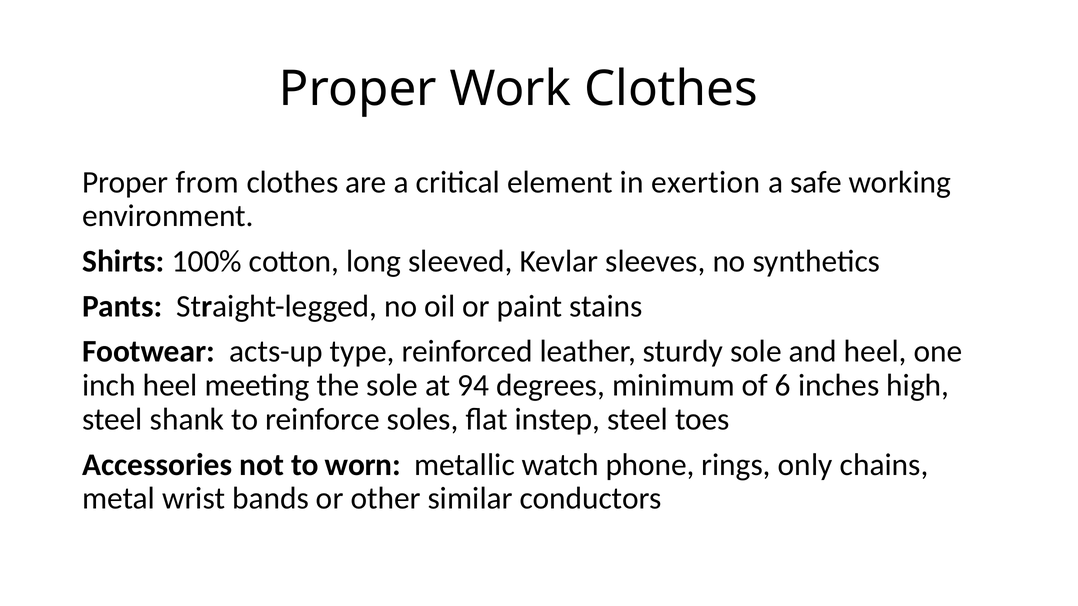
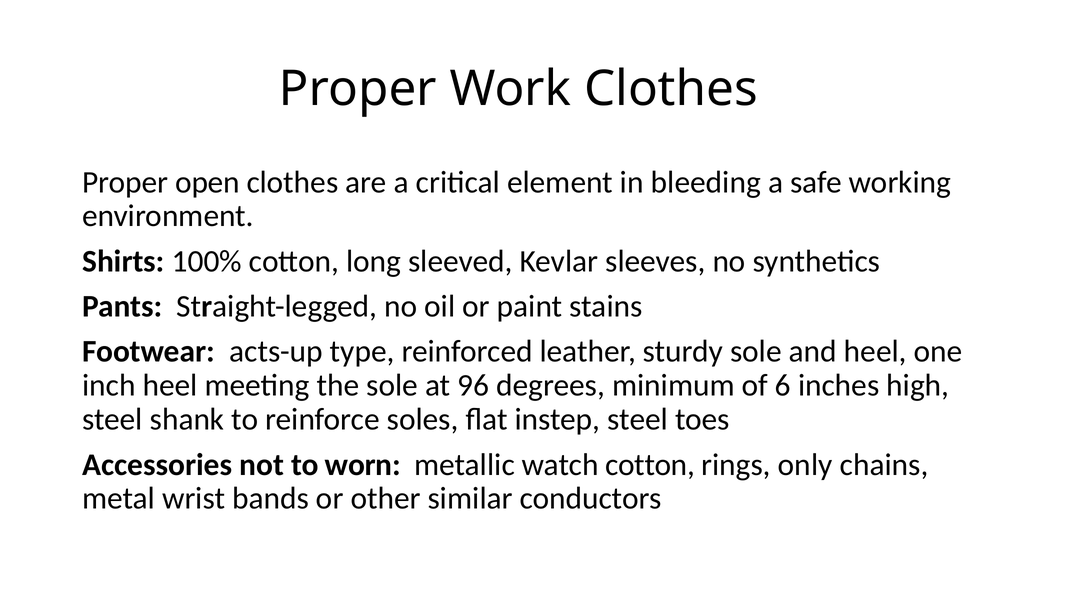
from: from -> open (208, 182)
exertion: exertion -> bleeding (706, 182)
94: 94 -> 96 (473, 386)
watch phone: phone -> cotton (650, 465)
